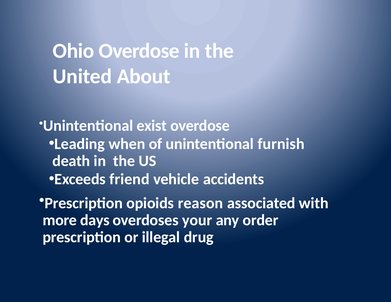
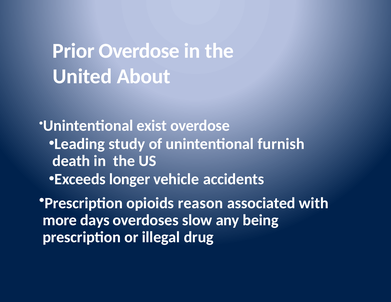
Ohio: Ohio -> Prior (73, 51)
when: when -> study (127, 144)
friend: friend -> longer (130, 179)
your: your -> slow (197, 220)
order: order -> being (261, 220)
